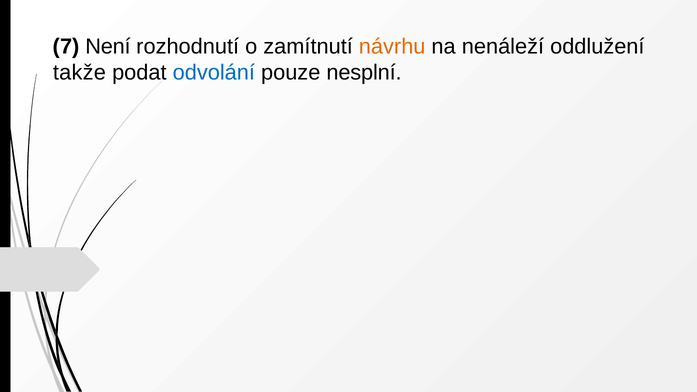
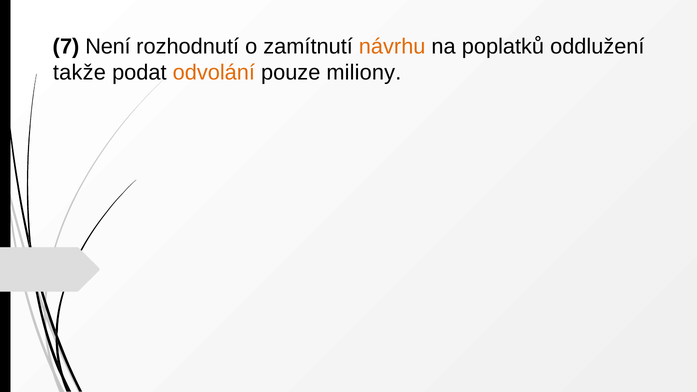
nenáleží: nenáleží -> poplatků (503, 47)
odvolání colour: blue -> orange (214, 73)
nesplní: nesplní -> miliony (364, 73)
